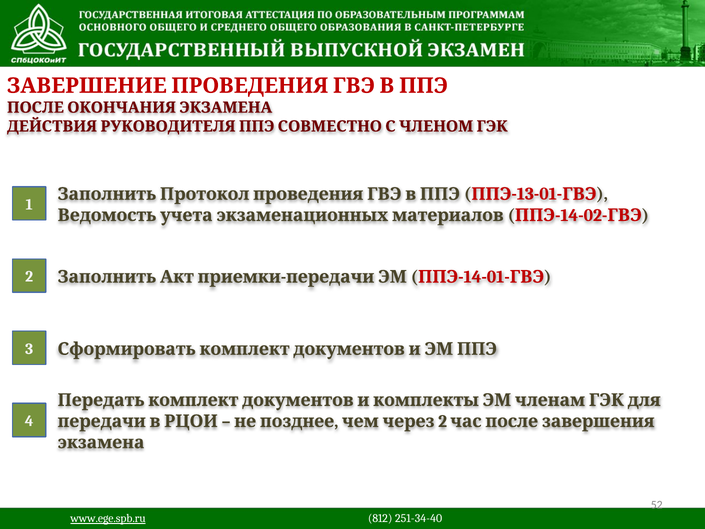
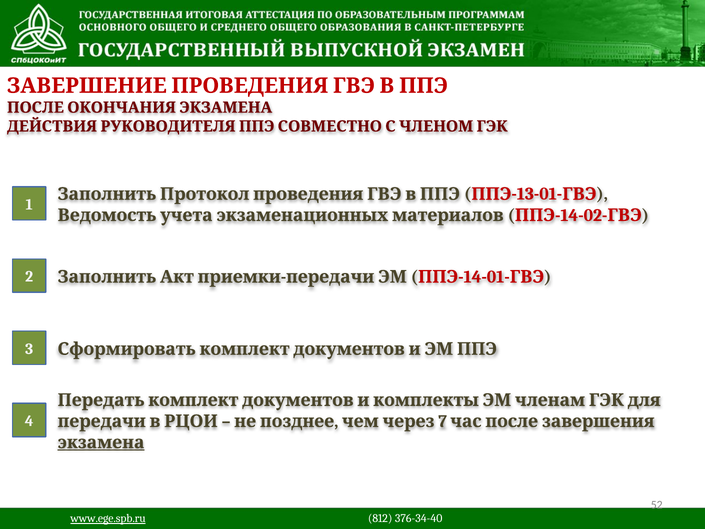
2: 2 -> 7 (443, 421)
экзамена underline: none -> present (101, 442)
251-34-40: 251-34-40 -> 376-34-40 (419, 518)
